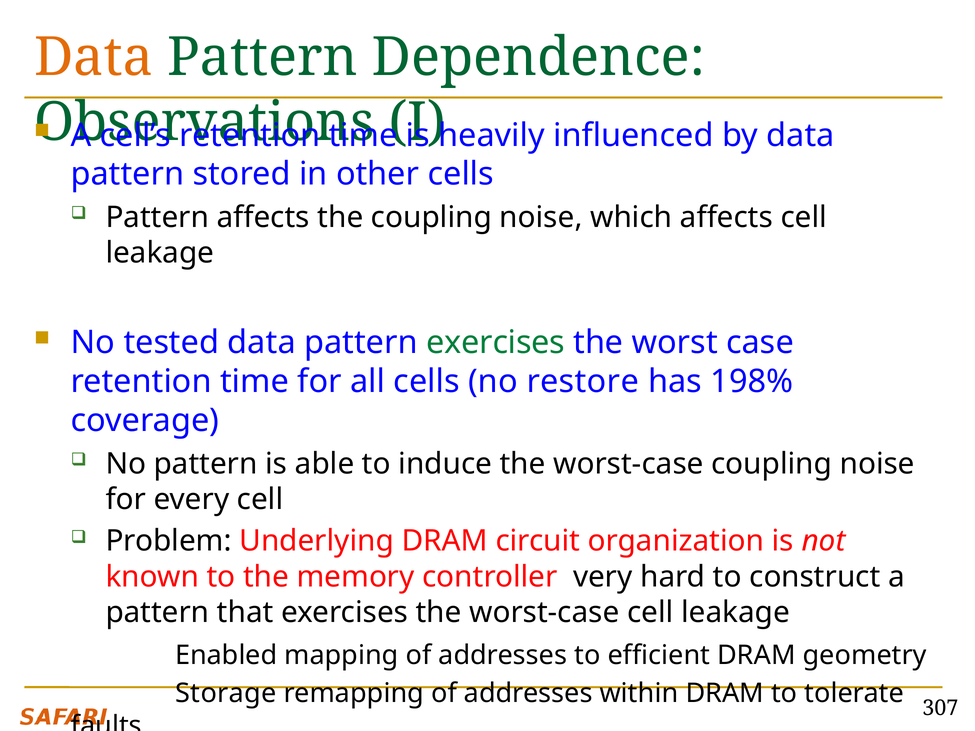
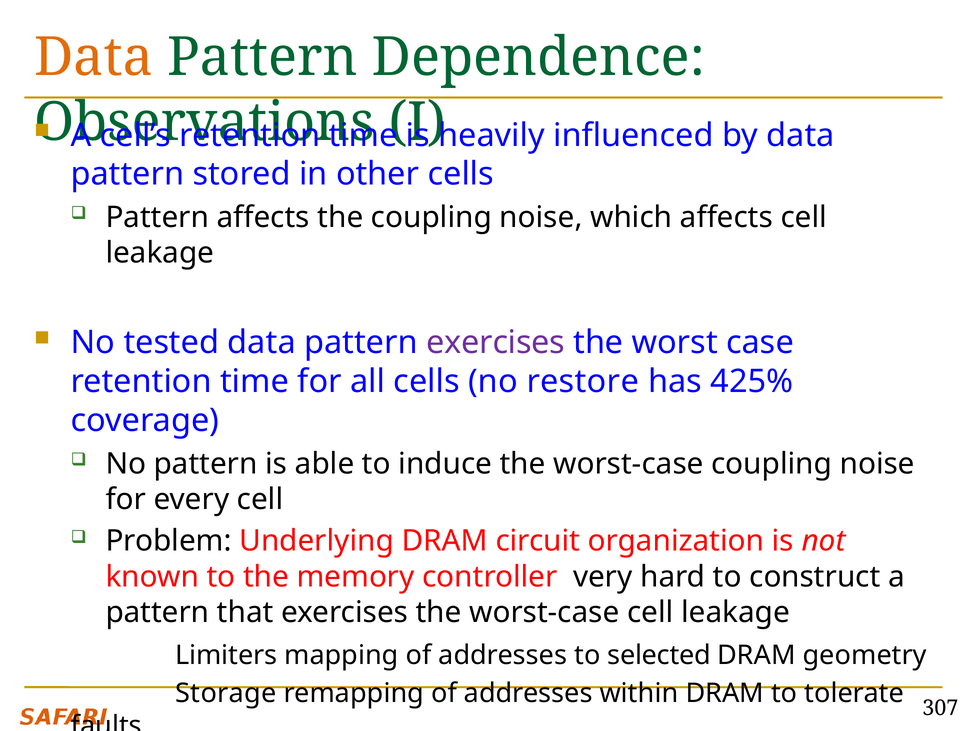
exercises colour: green -> purple (496, 343)
198%: 198% -> 425% (752, 382)
Enabled: Enabled -> Limiters (226, 655)
efficient: efficient -> selected (659, 655)
